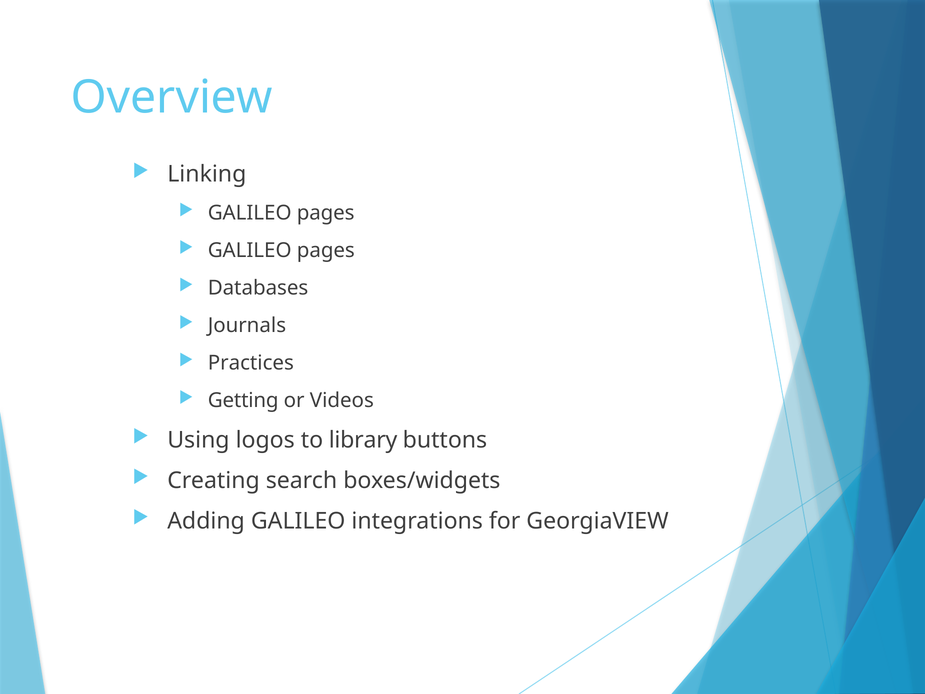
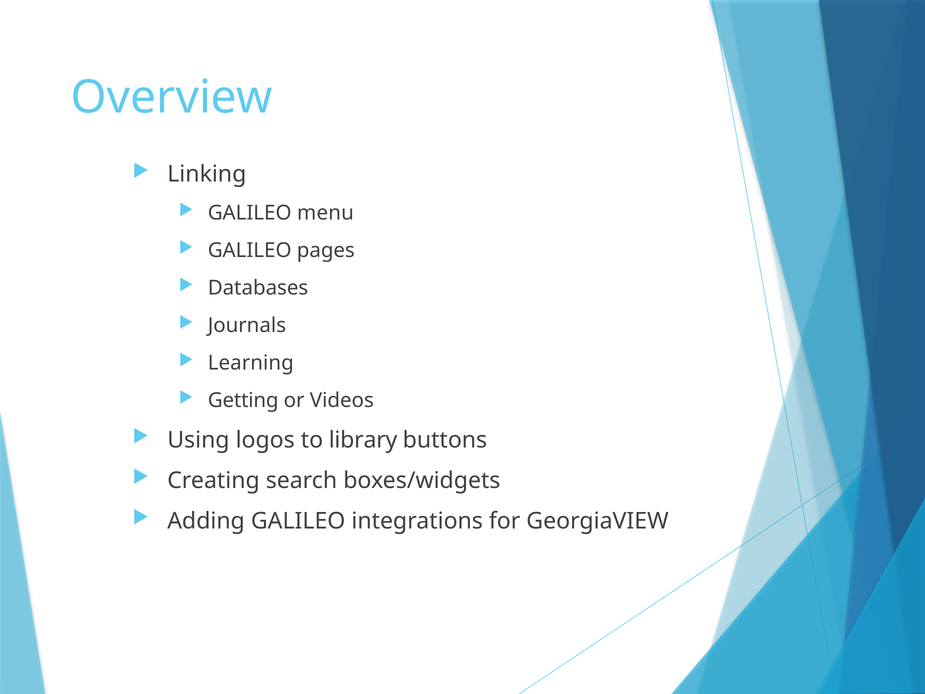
pages: pages -> menu (326, 213)
Practices: Practices -> Learning (251, 363)
